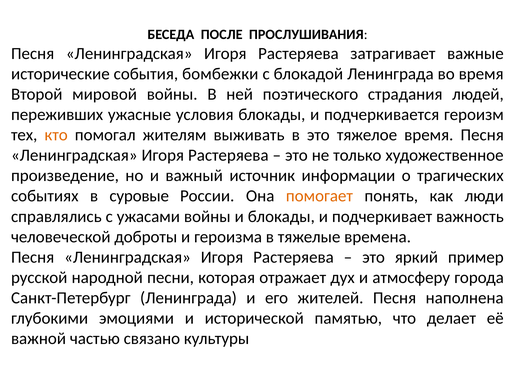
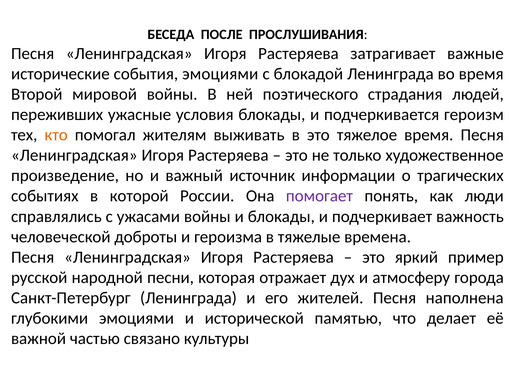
события бомбежки: бомбежки -> эмоциями (220, 74)
суровые: суровые -> которой (139, 196)
помогает colour: orange -> purple (319, 196)
